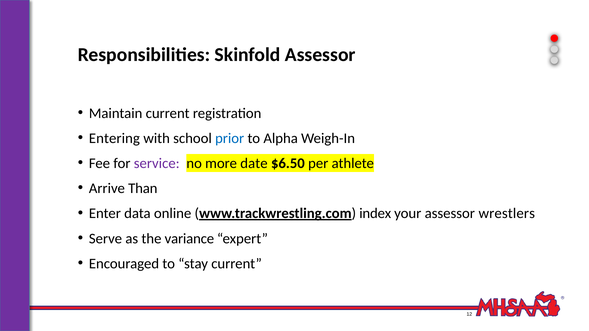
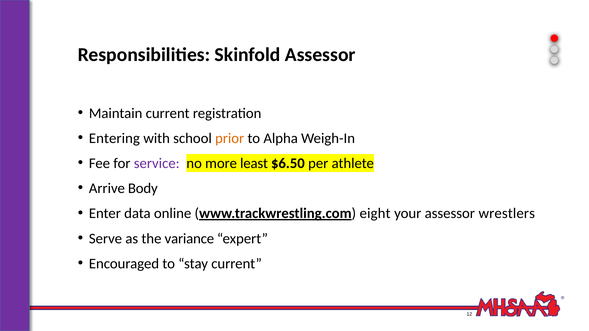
prior colour: blue -> orange (230, 138)
date: date -> least (254, 163)
Than: Than -> Body (143, 188)
index: index -> eight (375, 213)
